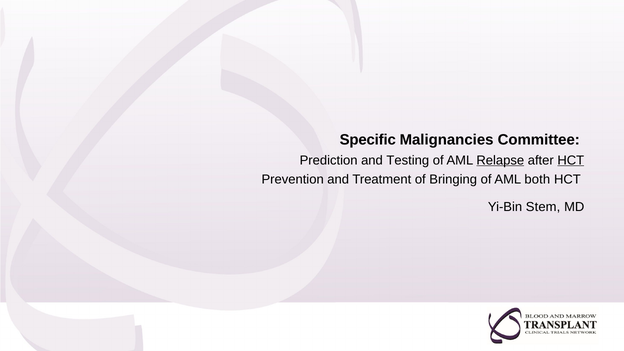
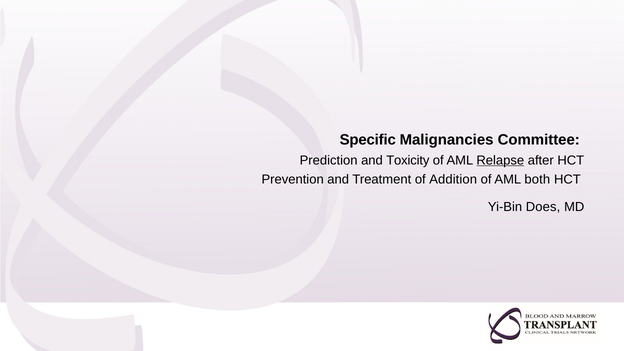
Testing: Testing -> Toxicity (408, 160)
HCT underline: present -> none (571, 160)
Bringing: Bringing -> Addition (453, 180)
Stem: Stem -> Does (543, 207)
